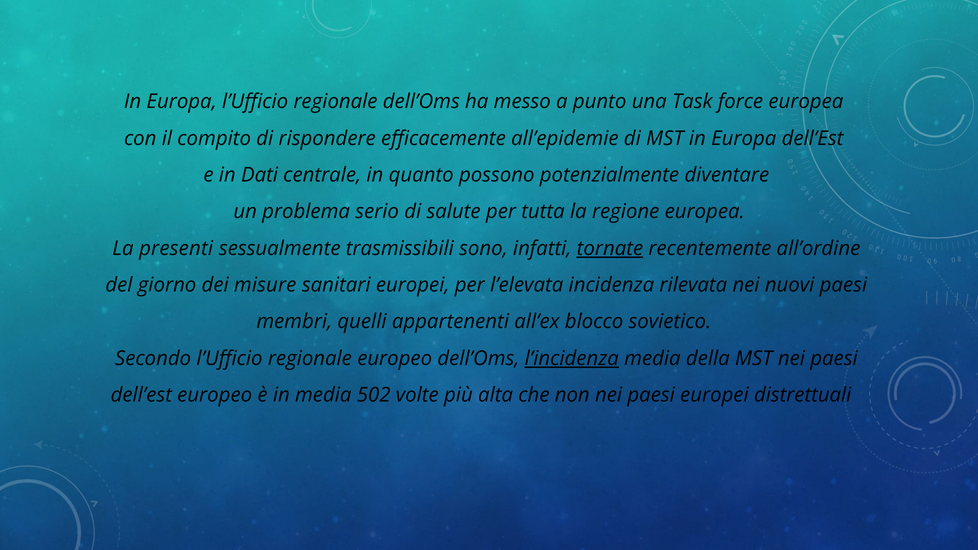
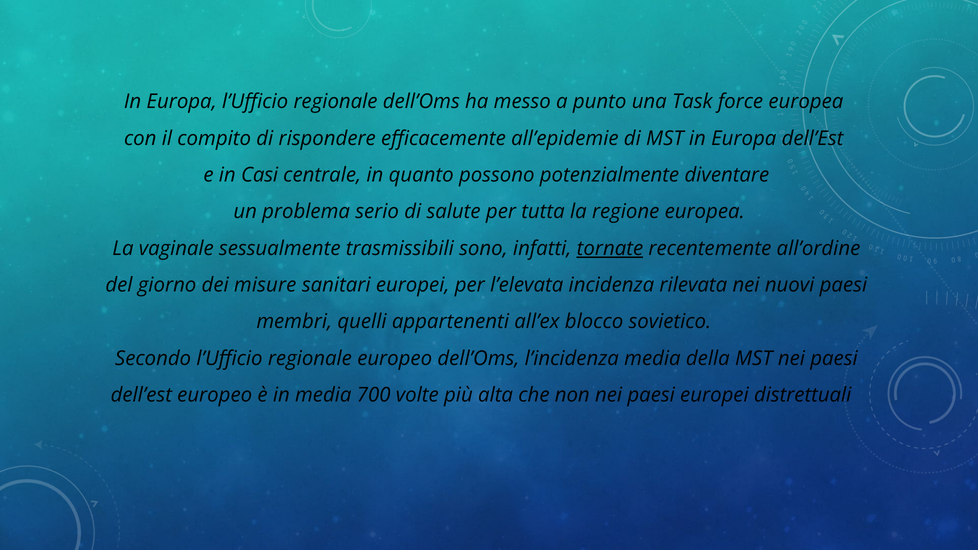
Dati: Dati -> Casi (260, 175)
presenti: presenti -> vaginale (176, 248)
l’incidenza underline: present -> none (572, 358)
502: 502 -> 700 (374, 395)
